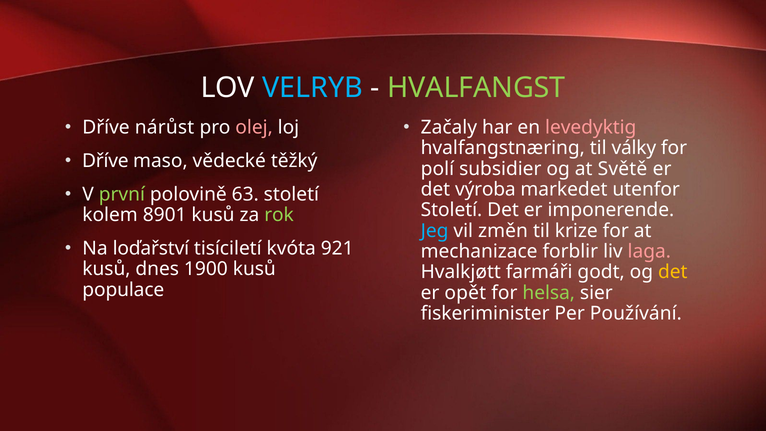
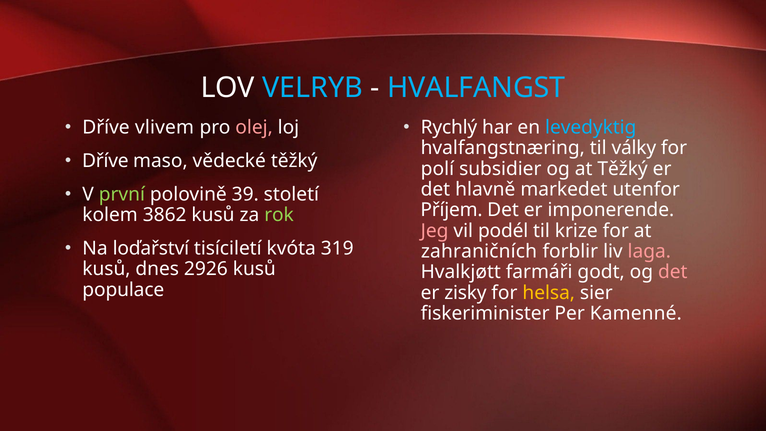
HVALFANGST colour: light green -> light blue (476, 88)
nárůst: nárůst -> vlivem (164, 127)
Začaly: Začaly -> Rychlý (449, 127)
levedyktig colour: pink -> light blue (591, 127)
at Světě: Světě -> Těžký (623, 169)
výroba: výroba -> hlavně (485, 189)
63: 63 -> 39 (245, 194)
Století: Století -> Příjem (452, 210)
8901: 8901 -> 3862 (165, 215)
Jeg colour: light blue -> pink (435, 231)
změn: změn -> podél (503, 231)
921: 921 -> 319 (337, 248)
mechanizace: mechanizace -> zahraničních (479, 251)
1900: 1900 -> 2926 (206, 269)
det colour: yellow -> pink (673, 272)
opět: opět -> zisky (465, 293)
helsa colour: light green -> yellow (549, 293)
Používání: Používání -> Kamenné (636, 313)
